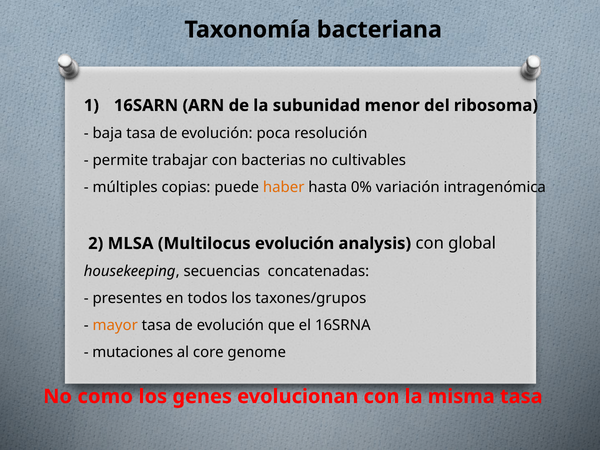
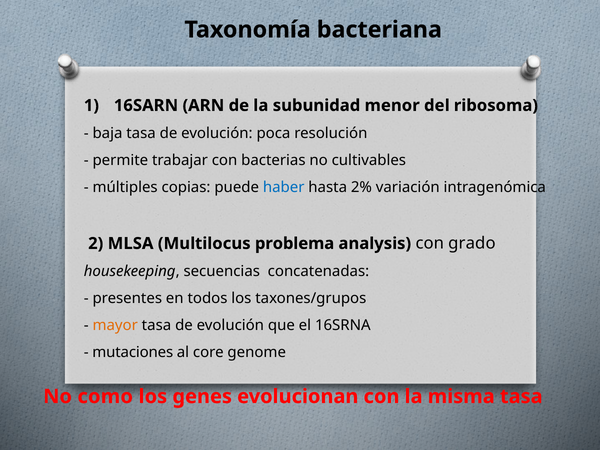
haber colour: orange -> blue (284, 187)
0%: 0% -> 2% (361, 187)
Multilocus evolución: evolución -> problema (295, 243)
global: global -> grado (472, 243)
